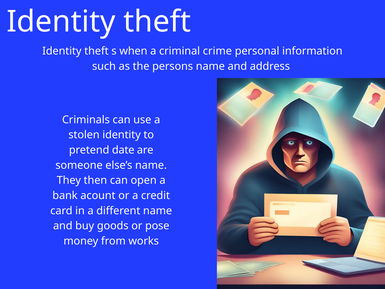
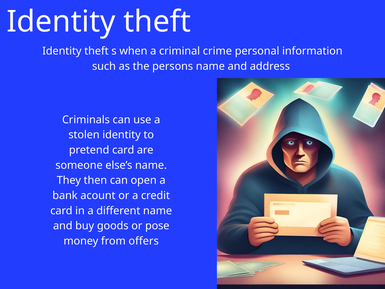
pretend date: date -> card (123, 150)
works: works -> offers (144, 241)
